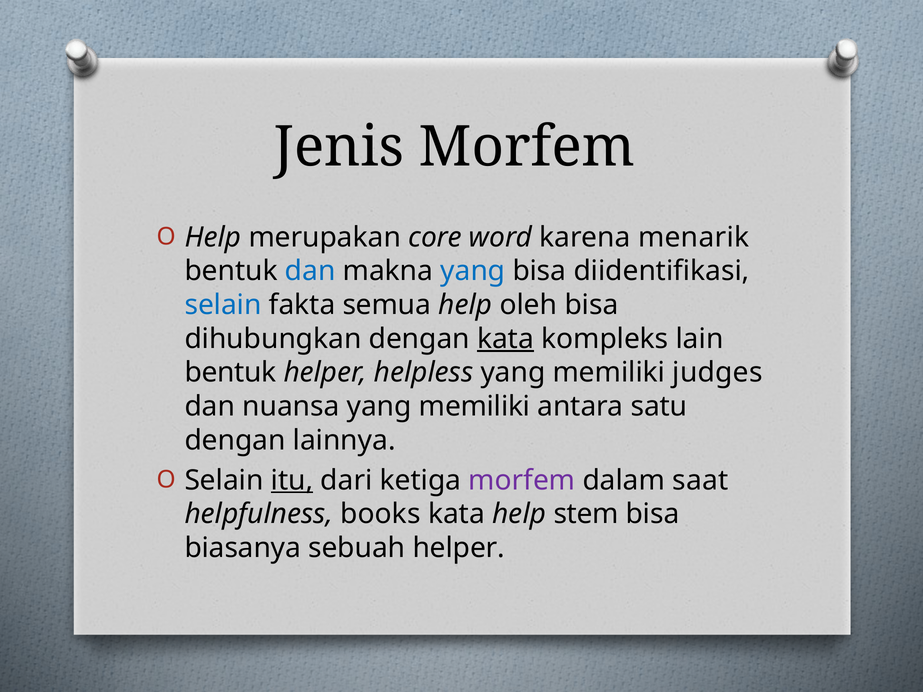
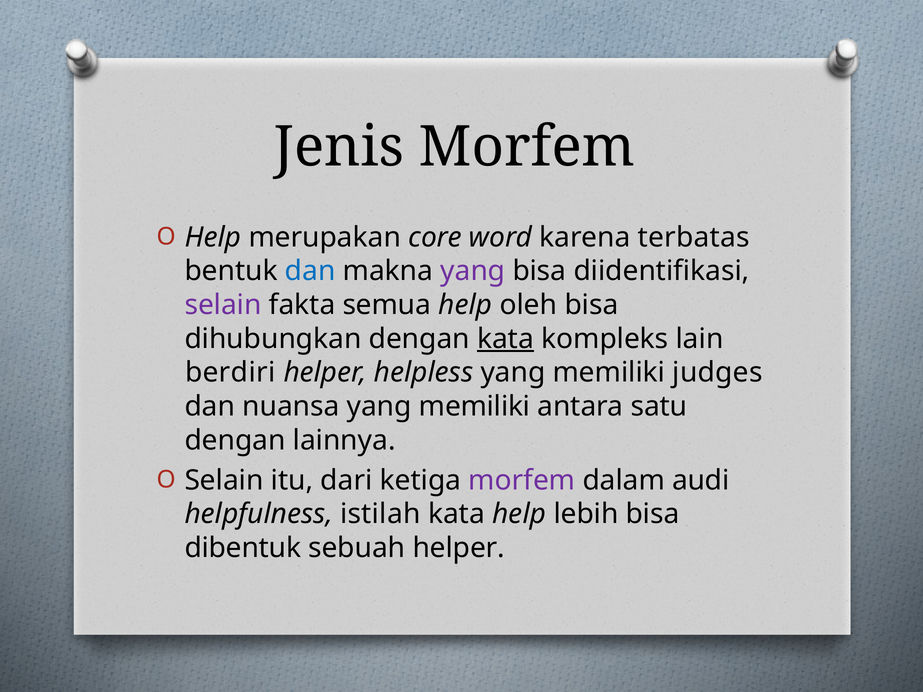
menarik: menarik -> terbatas (694, 237)
yang colour: blue -> purple (473, 271)
selain colour: blue -> purple (223, 305)
bentuk: bentuk -> berdiri (230, 373)
itu underline: present -> none (292, 480)
saat: saat -> audi (701, 480)
books: books -> istilah (380, 514)
stem: stem -> lebih (586, 514)
biasanya: biasanya -> dibentuk (243, 548)
